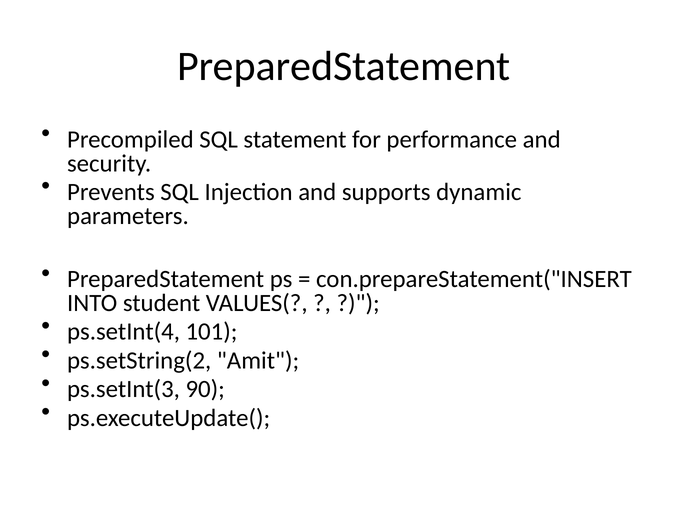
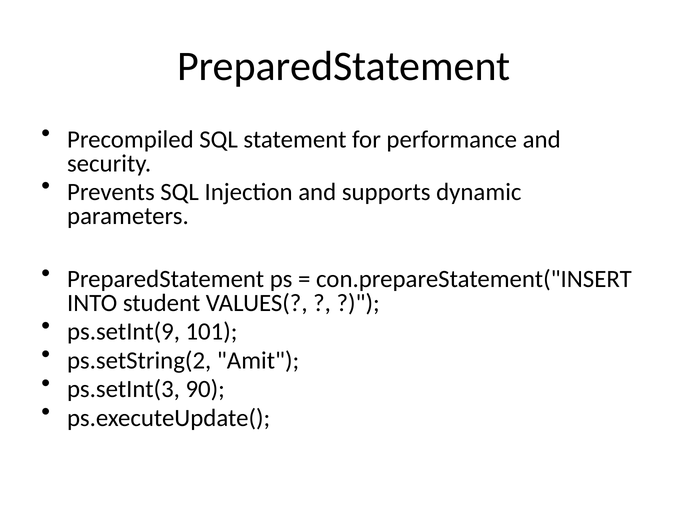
ps.setInt(4: ps.setInt(4 -> ps.setInt(9 (124, 332)
